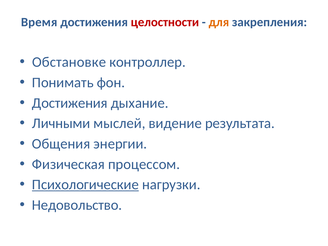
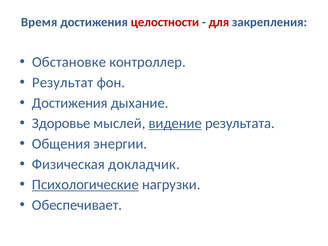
для colour: orange -> red (219, 22)
Понимать: Понимать -> Результат (63, 83)
Личными: Личными -> Здоровье (61, 123)
видение underline: none -> present (175, 123)
процессом: процессом -> докладчик (144, 164)
Недовольство: Недовольство -> Обеспечивает (77, 205)
